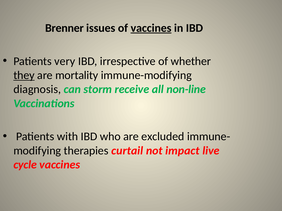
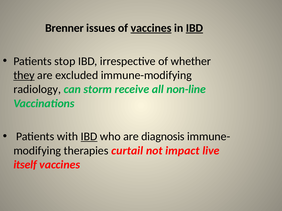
IBD underline: none -> present (194, 28)
very: very -> stop (65, 61)
mortality: mortality -> excluded (77, 75)
diagnosis: diagnosis -> radiology (37, 89)
IBD underline: none -> present (89, 137)
excluded: excluded -> diagnosis (163, 137)
cycle: cycle -> itself (25, 165)
